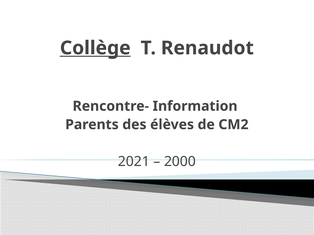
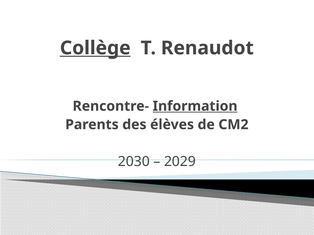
Information underline: none -> present (195, 106)
2021: 2021 -> 2030 (134, 162)
2000: 2000 -> 2029 (180, 162)
